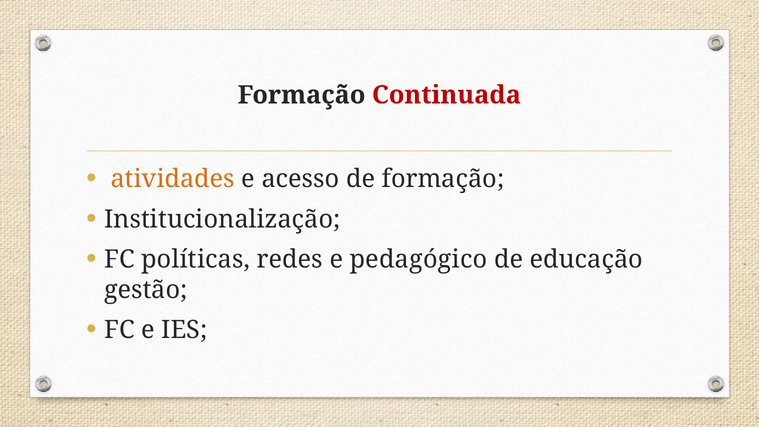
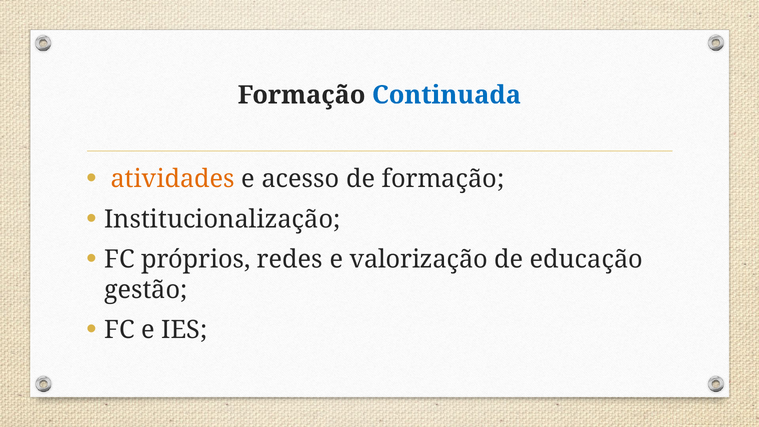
Continuada colour: red -> blue (446, 95)
políticas: políticas -> próprios (196, 259)
pedagógico: pedagógico -> valorização (419, 259)
